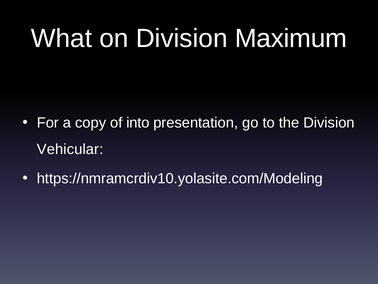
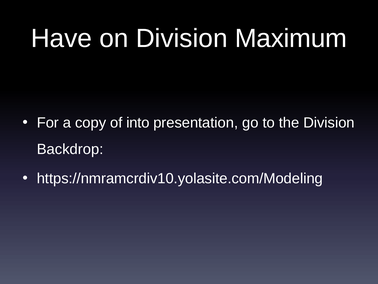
What: What -> Have (61, 38)
Vehicular: Vehicular -> Backdrop (70, 149)
